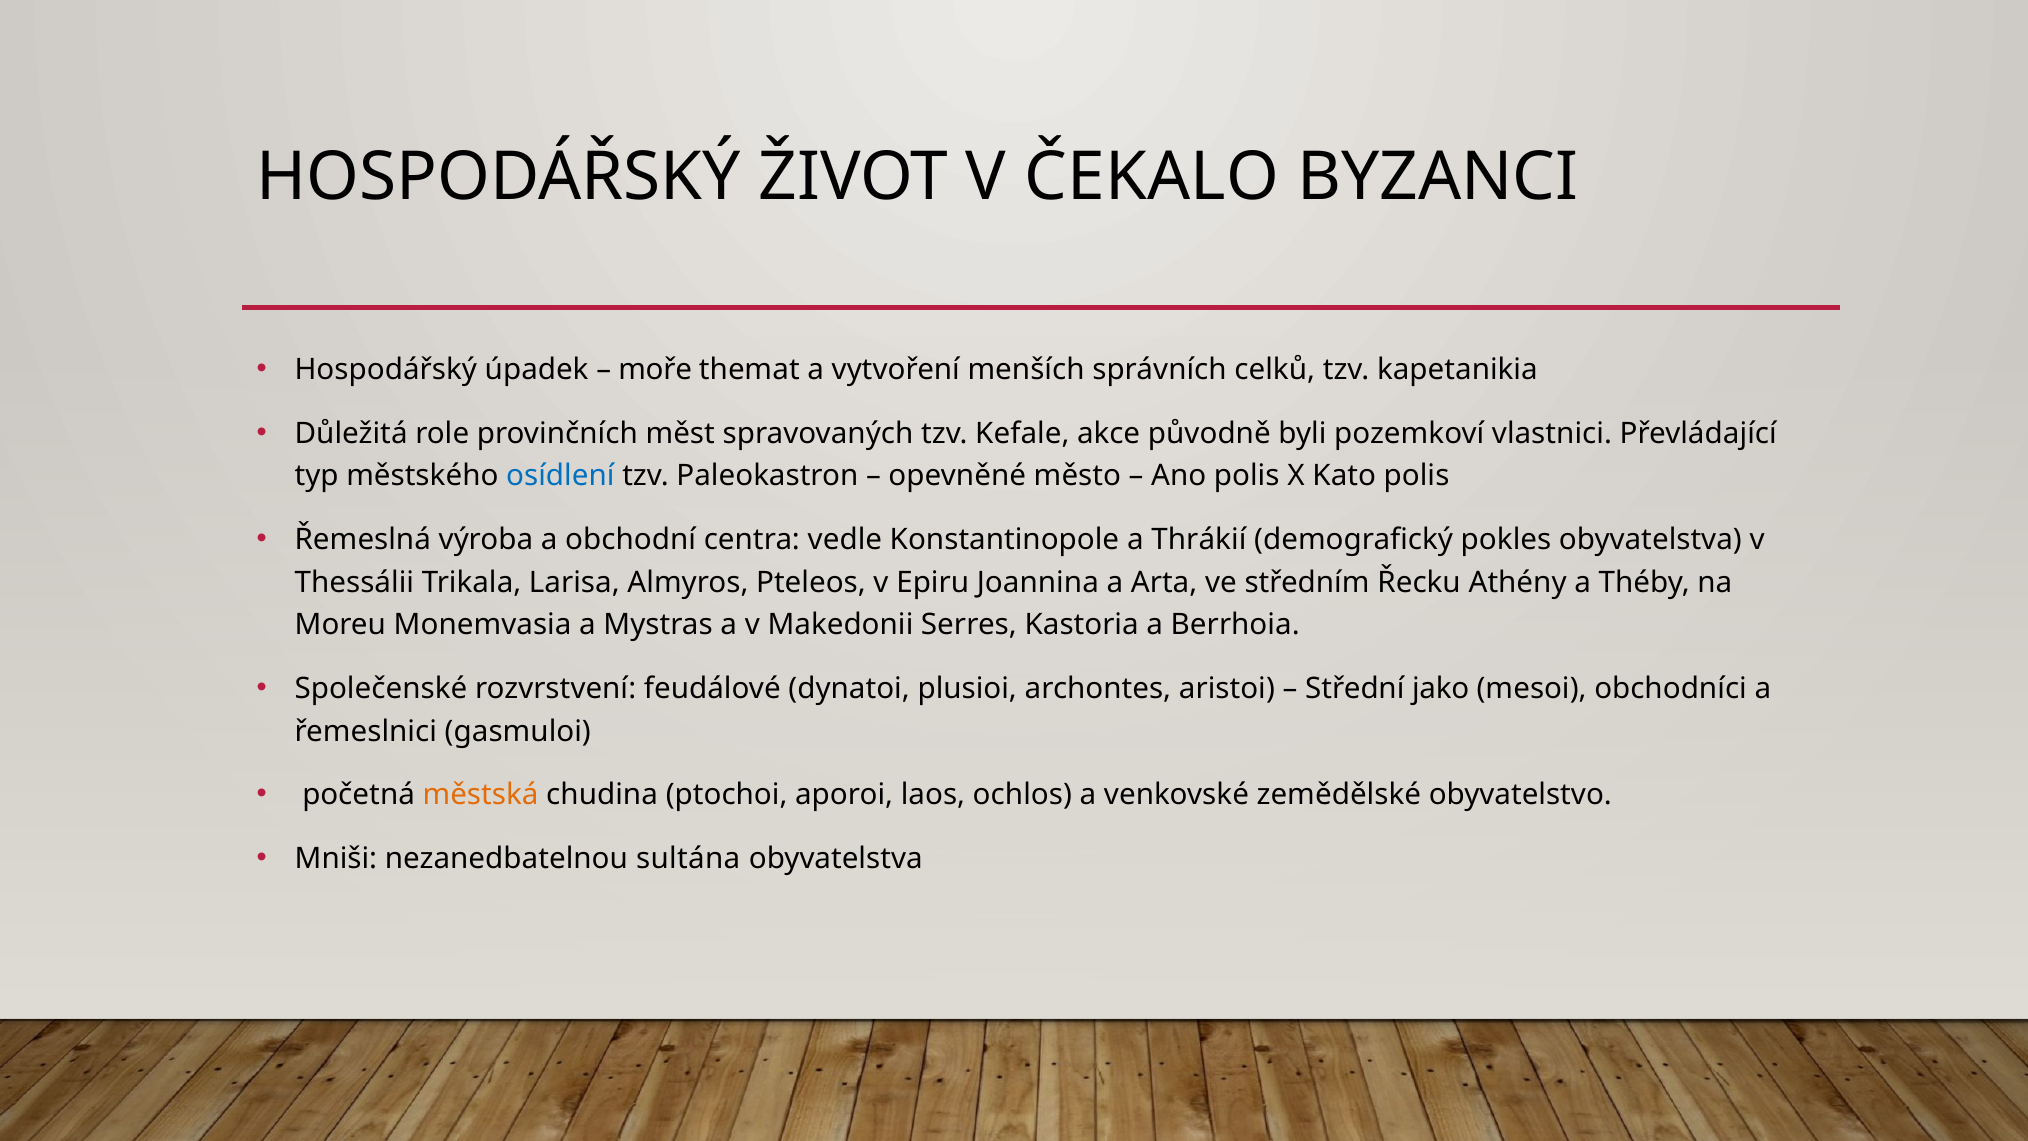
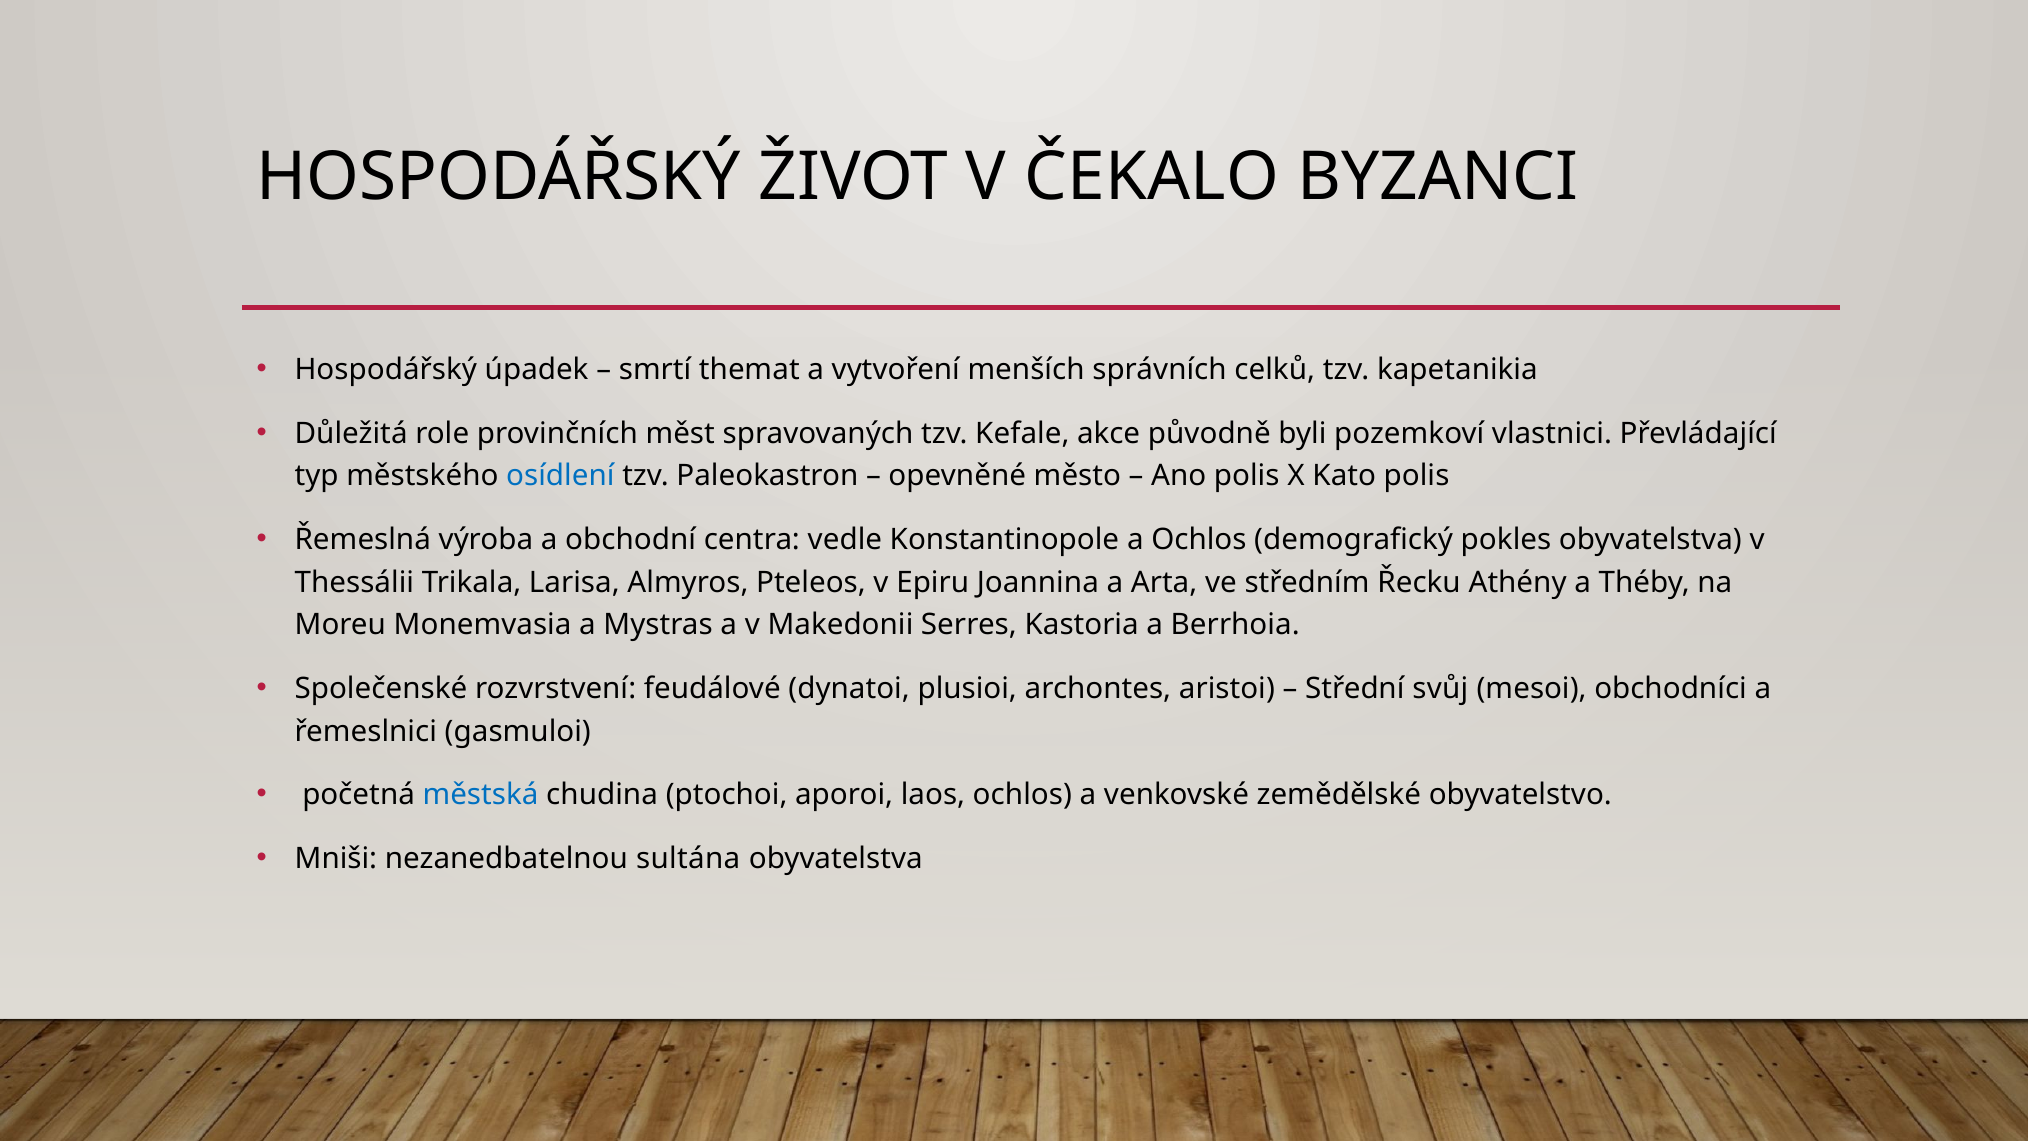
moře: moře -> smrtí (655, 370)
a Thrákií: Thrákií -> Ochlos (1199, 540)
jako: jako -> svůj (1440, 689)
městská colour: orange -> blue (481, 795)
